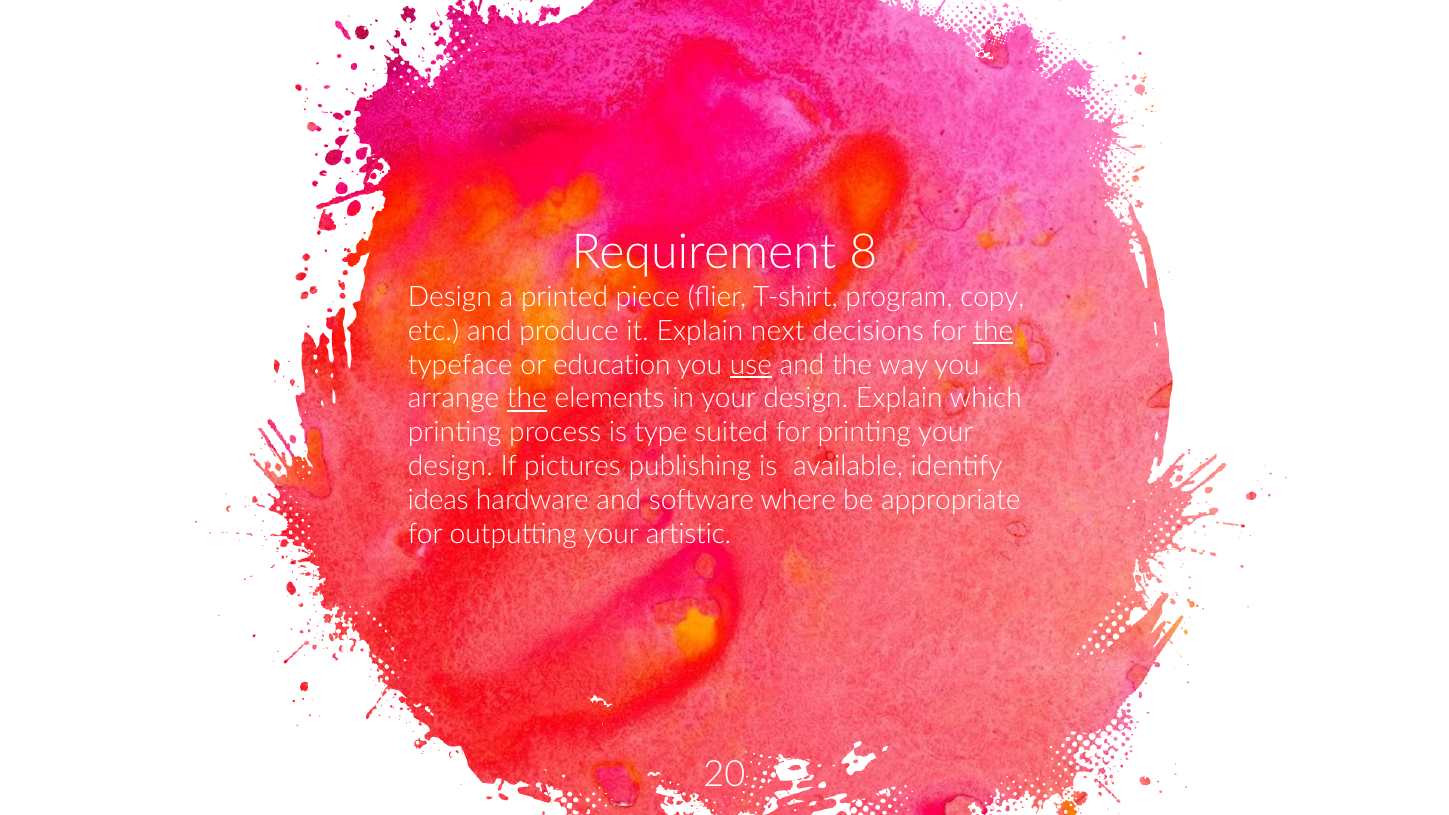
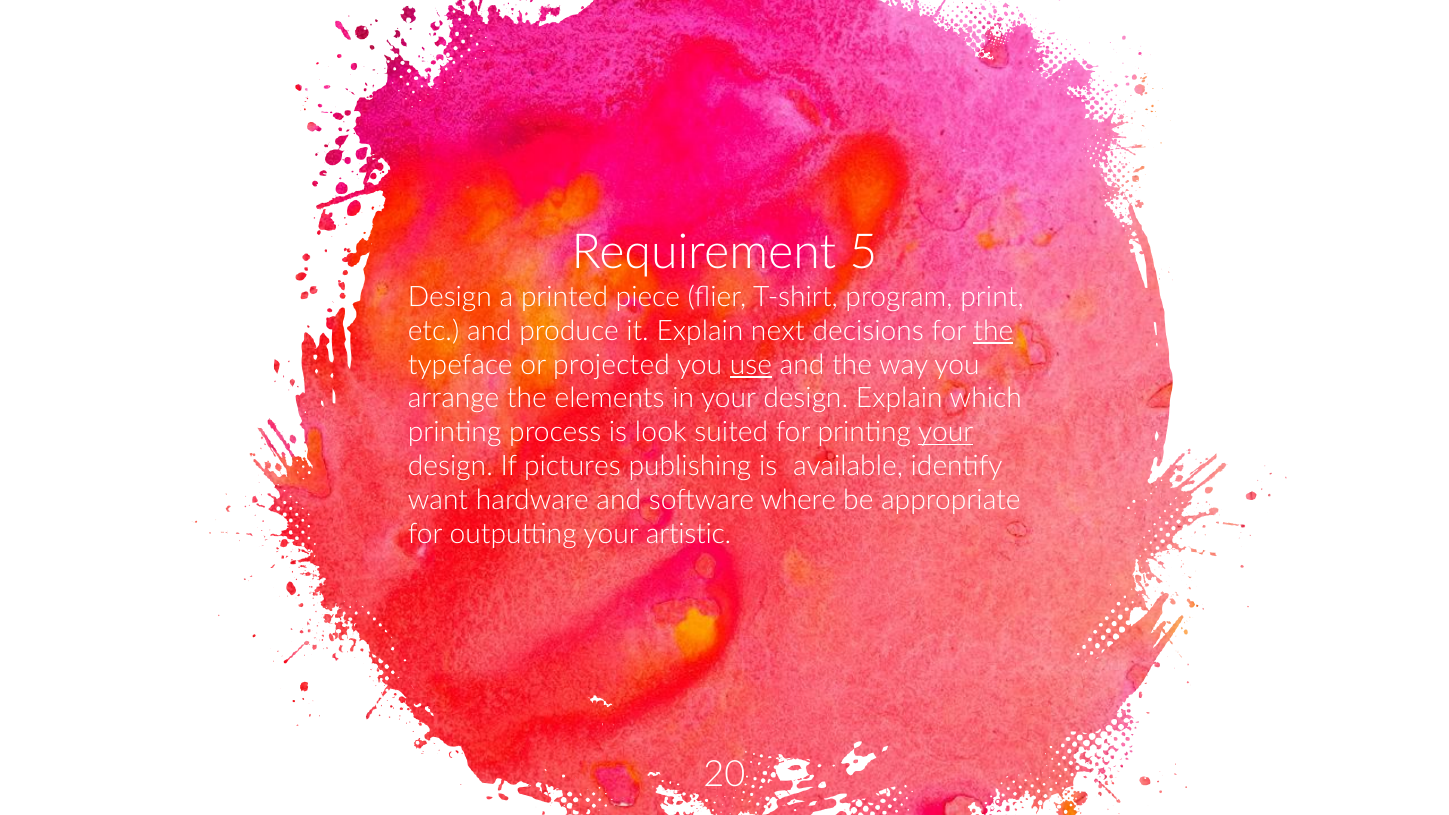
8: 8 -> 5 (863, 253)
copy: copy -> print (992, 297)
education: education -> projected (612, 365)
the underline: present -> none (527, 399)
type: type -> look (661, 432)
your underline: none -> present (946, 432)
ideas: ideas -> want (438, 500)
